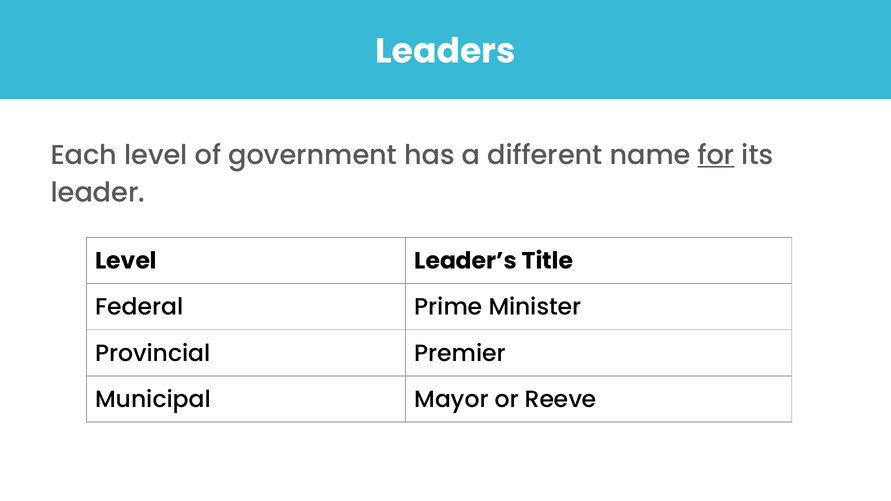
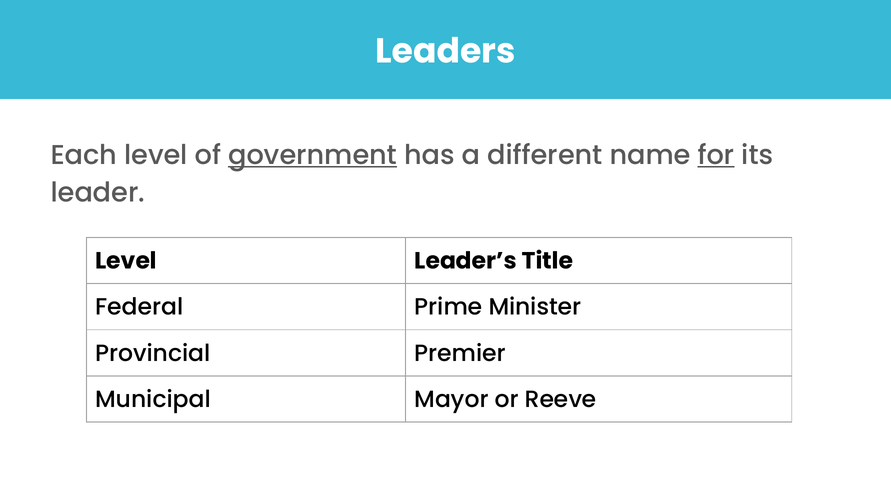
government underline: none -> present (313, 155)
